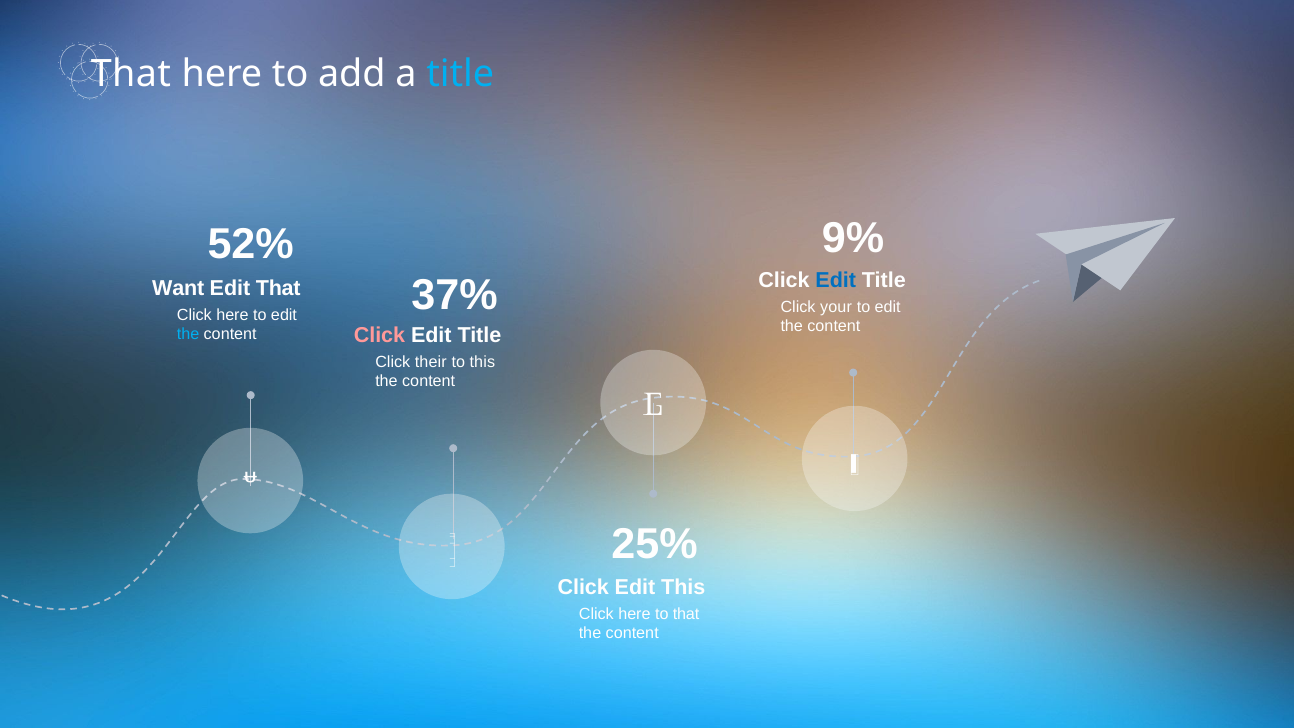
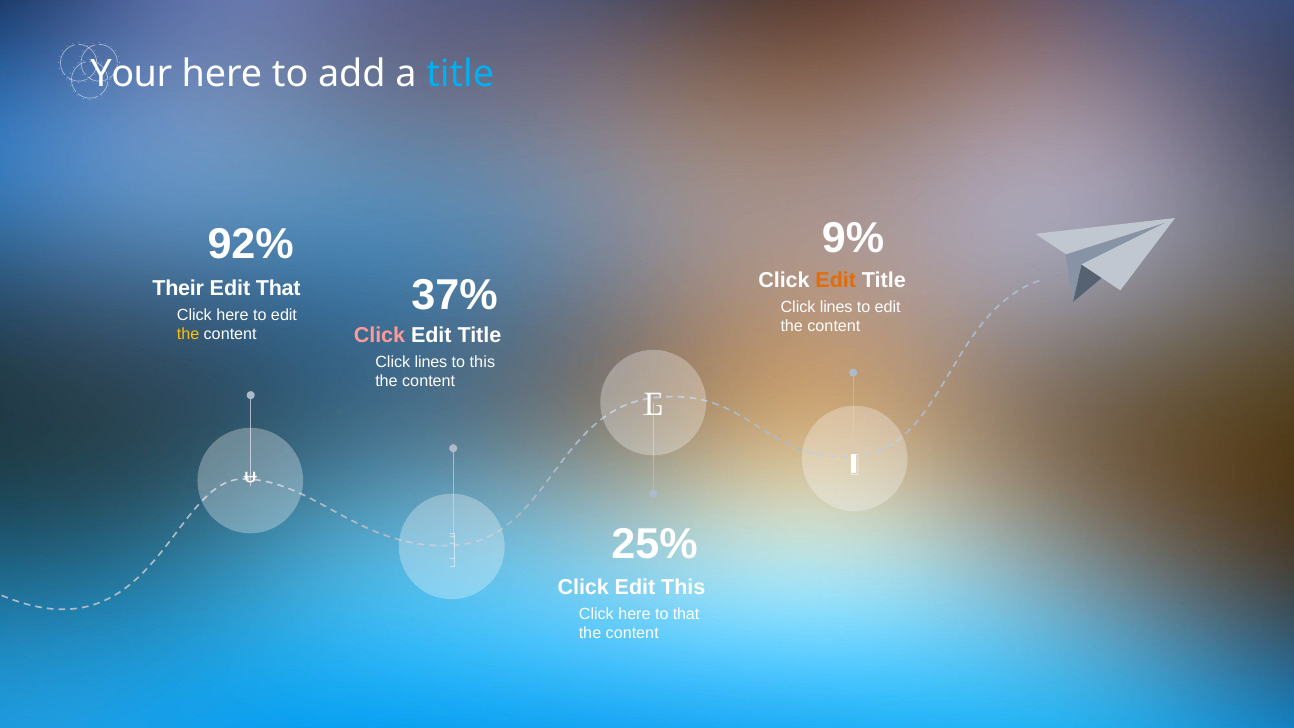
That: That -> Your (131, 74)
52%: 52% -> 92% (251, 244)
Edit colour: blue -> orange (836, 280)
Want: Want -> Their (178, 288)
your: your -> lines (836, 307)
the colour: light blue -> yellow (188, 334)
their: their -> lines (431, 362)
